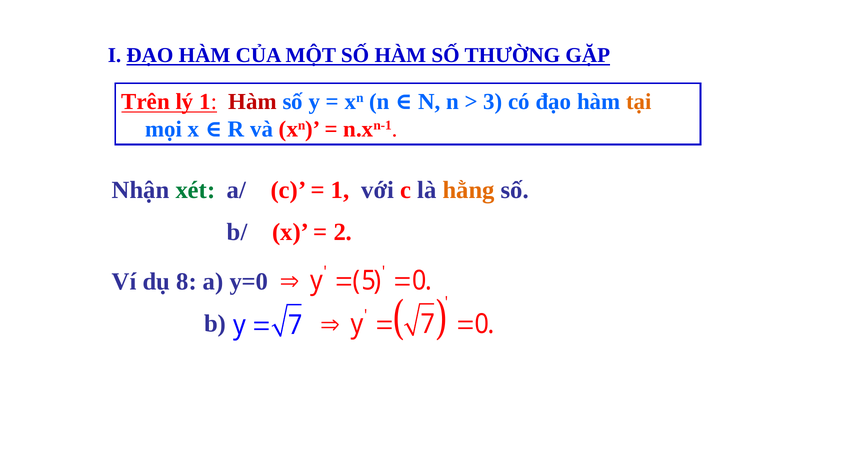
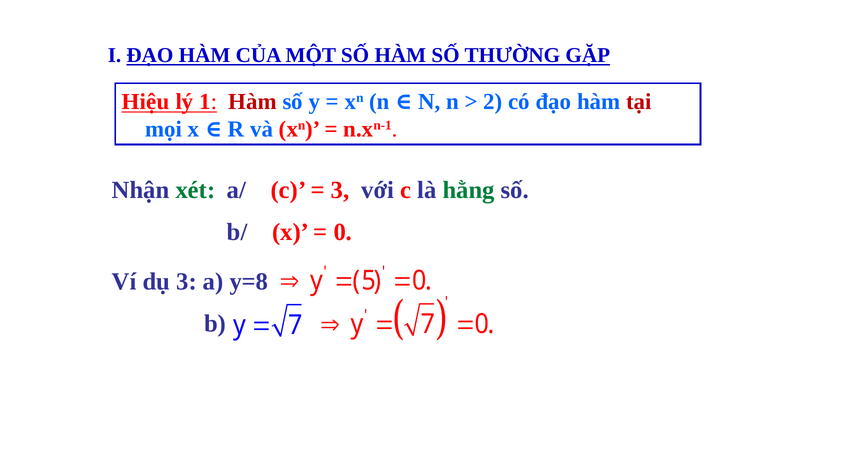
Trên: Trên -> Hiệu (146, 102)
3: 3 -> 2 (493, 102)
tại colour: orange -> red (639, 102)
1: 1 -> 3 (340, 190)
hằng colour: orange -> green (469, 190)
2: 2 -> 0 (343, 232)
dụ 8: 8 -> 3 (187, 281)
y=0: y=0 -> y=8 (249, 281)
